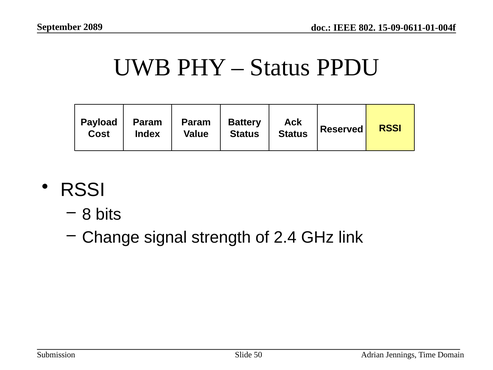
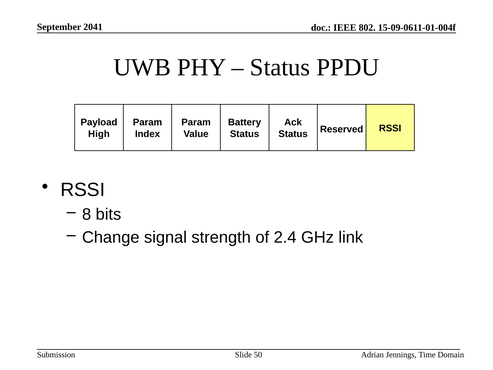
2089: 2089 -> 2041 (93, 27)
Cost: Cost -> High (99, 134)
